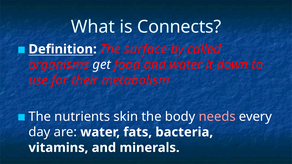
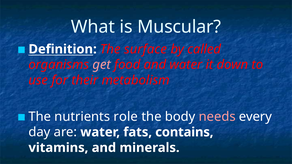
Connects: Connects -> Muscular (179, 27)
get colour: white -> pink (102, 65)
skin: skin -> role (126, 117)
bacteria: bacteria -> contains (184, 132)
